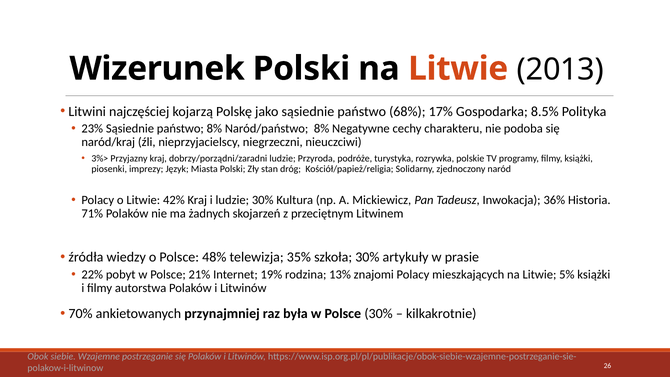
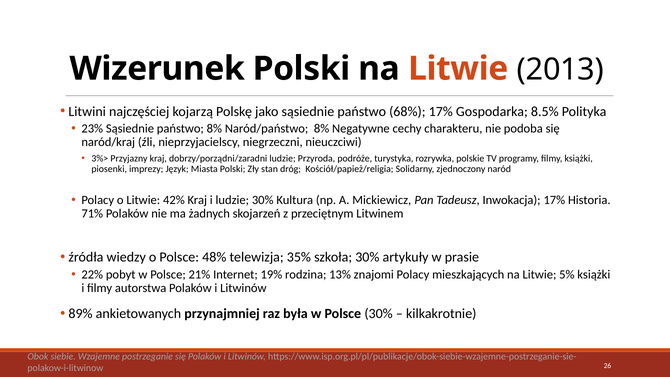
Inwokacja 36%: 36% -> 17% (554, 200)
70%: 70% -> 89% (80, 313)
